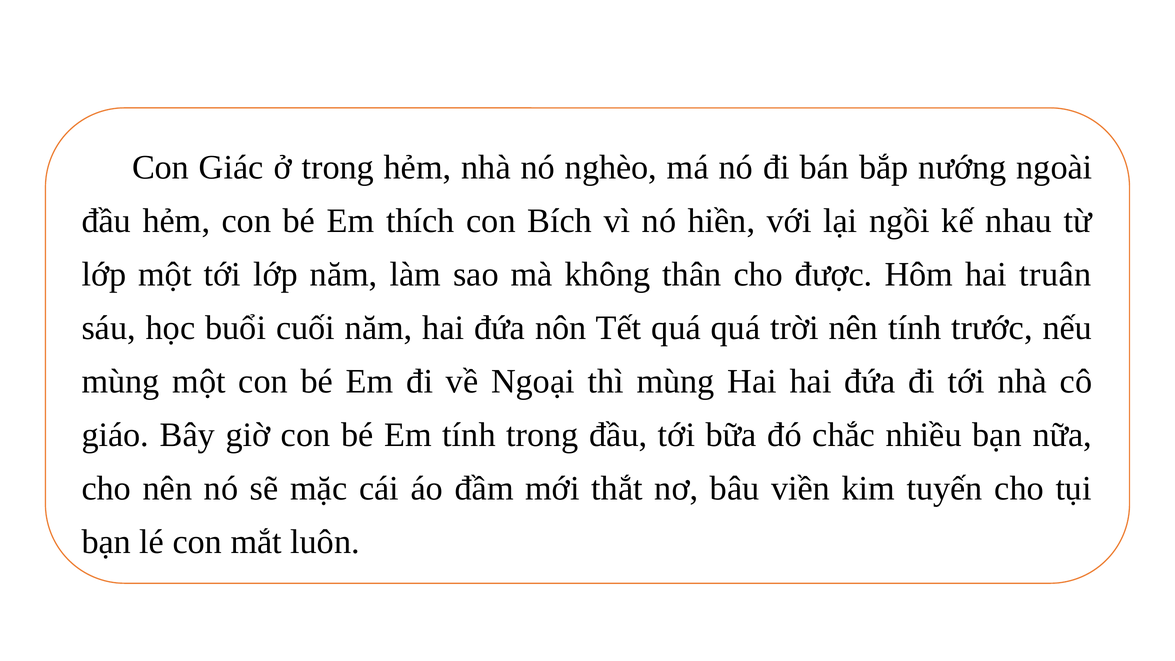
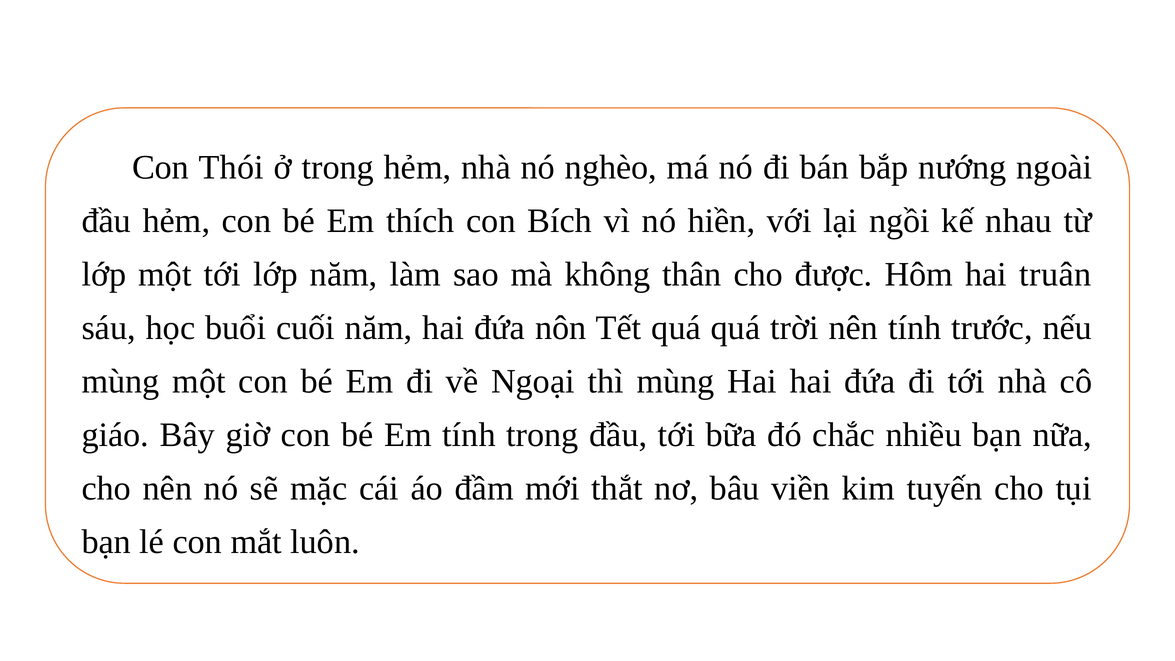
Giác: Giác -> Thói (231, 167)
